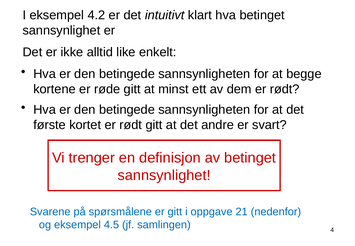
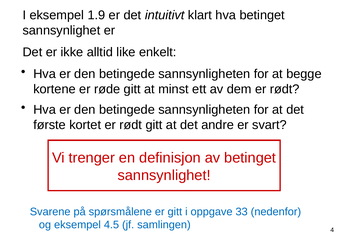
4.2: 4.2 -> 1.9 (96, 15)
21: 21 -> 33 (242, 211)
